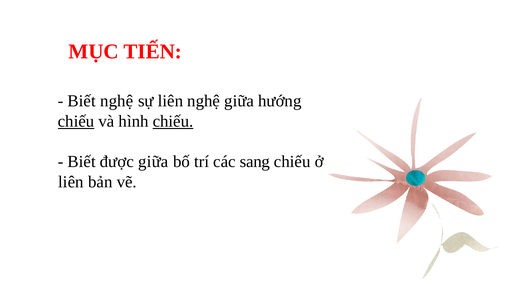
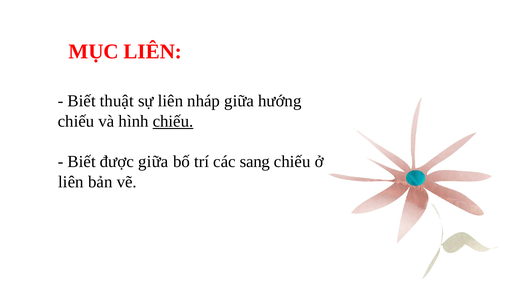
MỤC TIẾN: TIẾN -> LIÊN (153, 52)
Biết nghệ: nghệ -> thuật (117, 101)
liên nghệ: nghệ -> nháp (204, 101)
chiếu underline: present -> none (76, 121)
